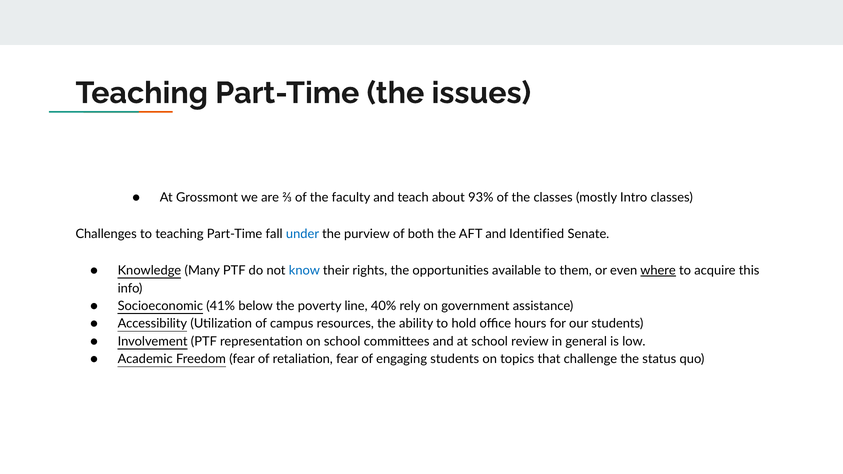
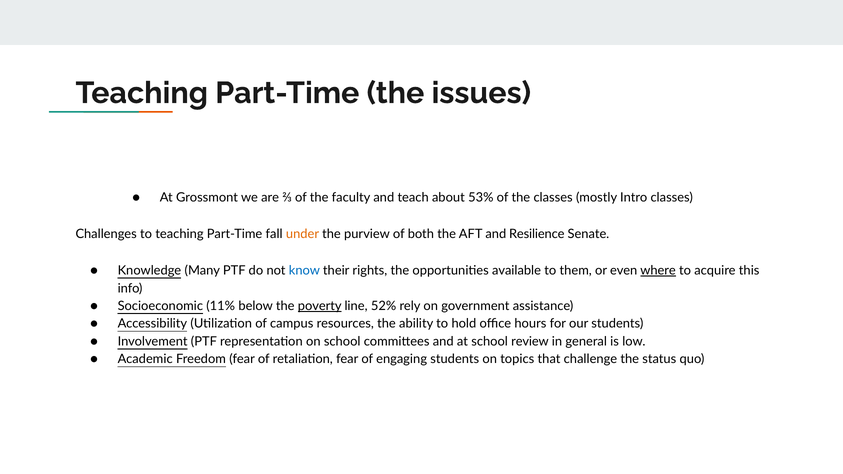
93%: 93% -> 53% (481, 198)
under colour: blue -> orange (303, 234)
Identified: Identified -> Resilience (537, 234)
41%: 41% -> 11% (221, 306)
poverty underline: none -> present (320, 306)
40%: 40% -> 52% (384, 306)
